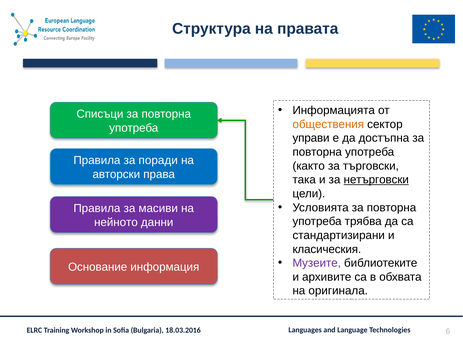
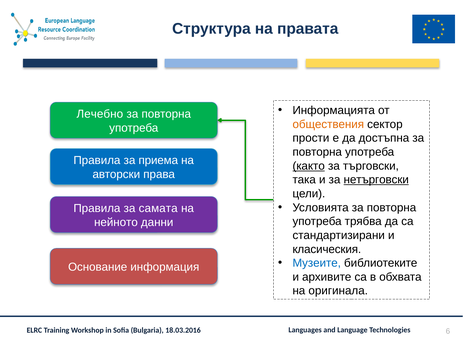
Списъци: Списъци -> Лечебно (100, 114)
управи: управи -> прости (311, 138)
поради: поради -> приема (158, 161)
както underline: none -> present (309, 166)
масиви: масиви -> самата (158, 209)
Музеите colour: purple -> blue (317, 263)
